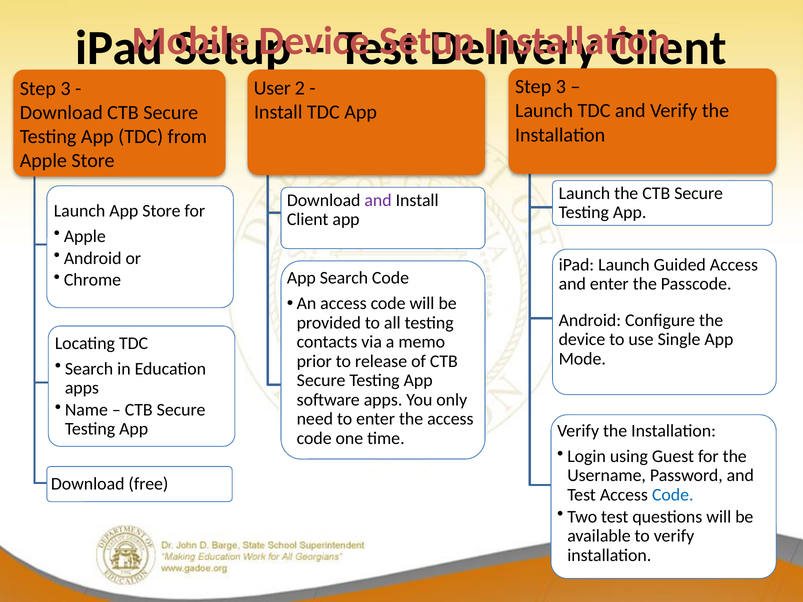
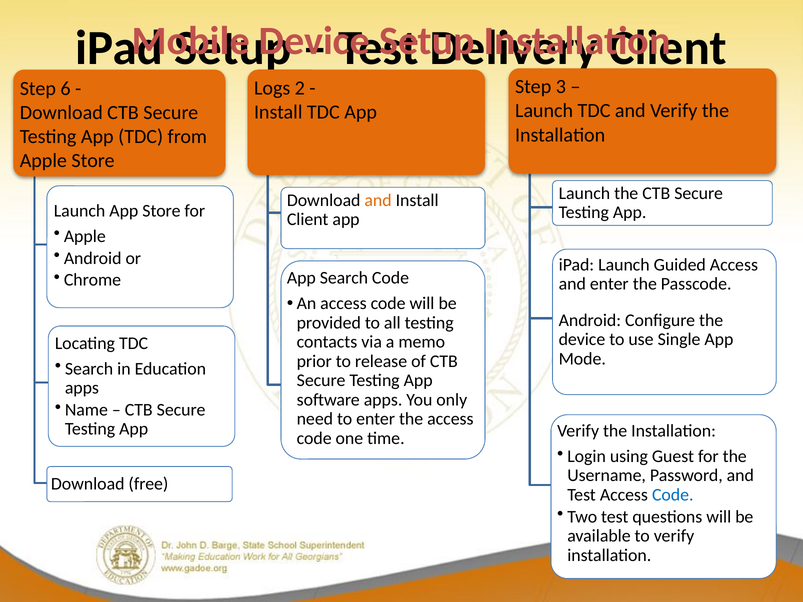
User: User -> Logs (272, 88)
3: 3 -> 6 (66, 89)
and colour: purple -> orange (378, 200)
